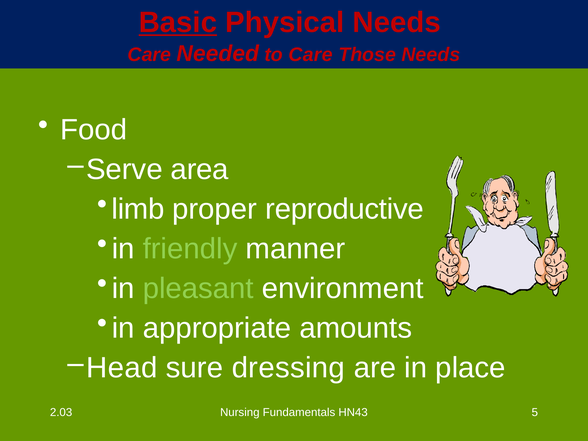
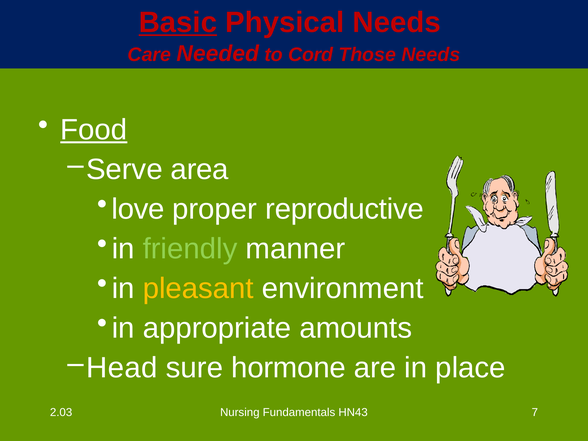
to Care: Care -> Cord (311, 55)
Food underline: none -> present (94, 130)
limb: limb -> love (138, 209)
pleasant colour: light green -> yellow (198, 289)
dressing: dressing -> hormone (289, 368)
5: 5 -> 7 (535, 412)
